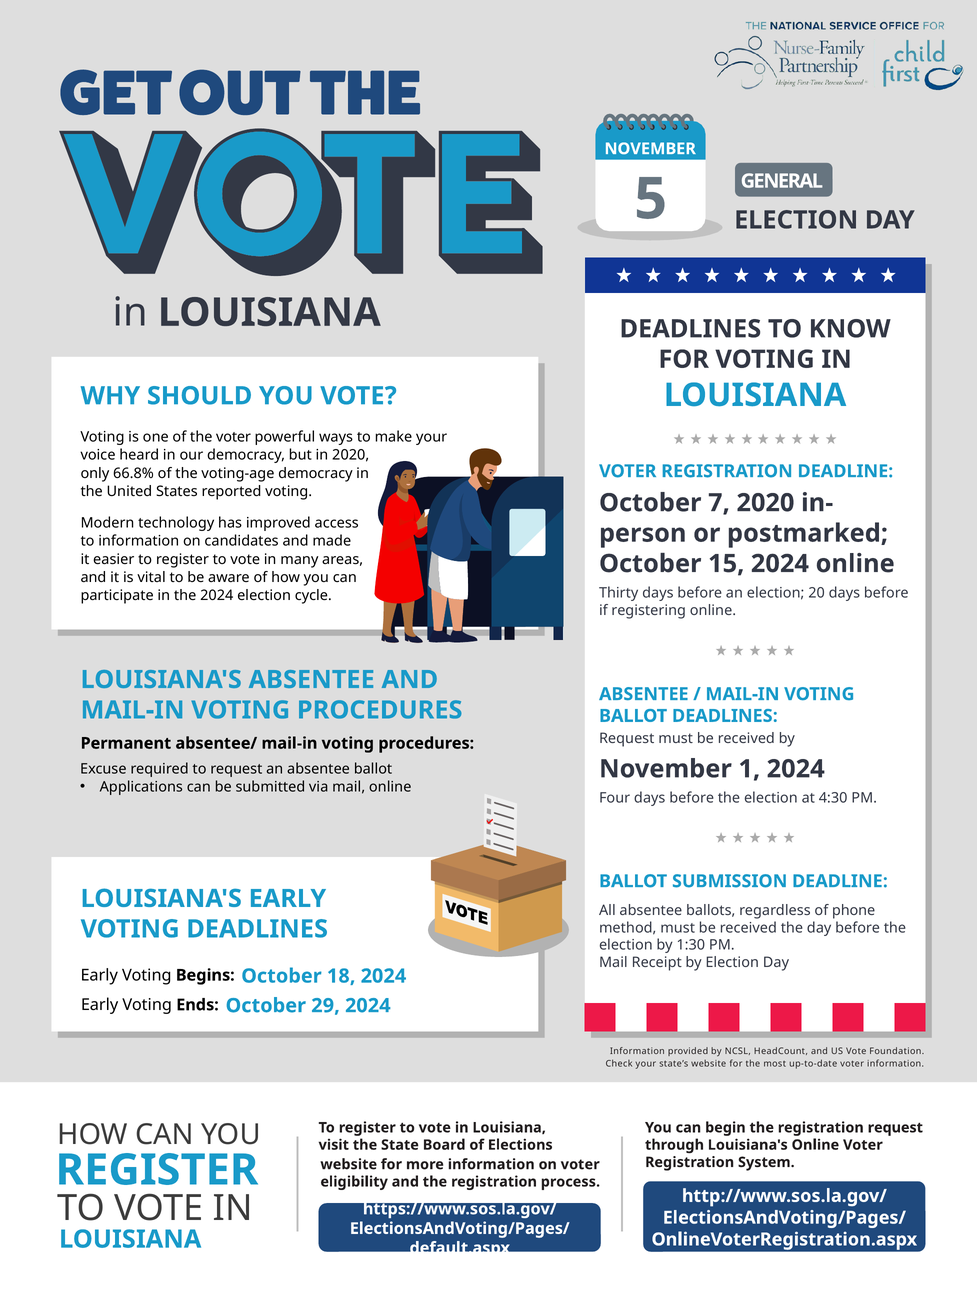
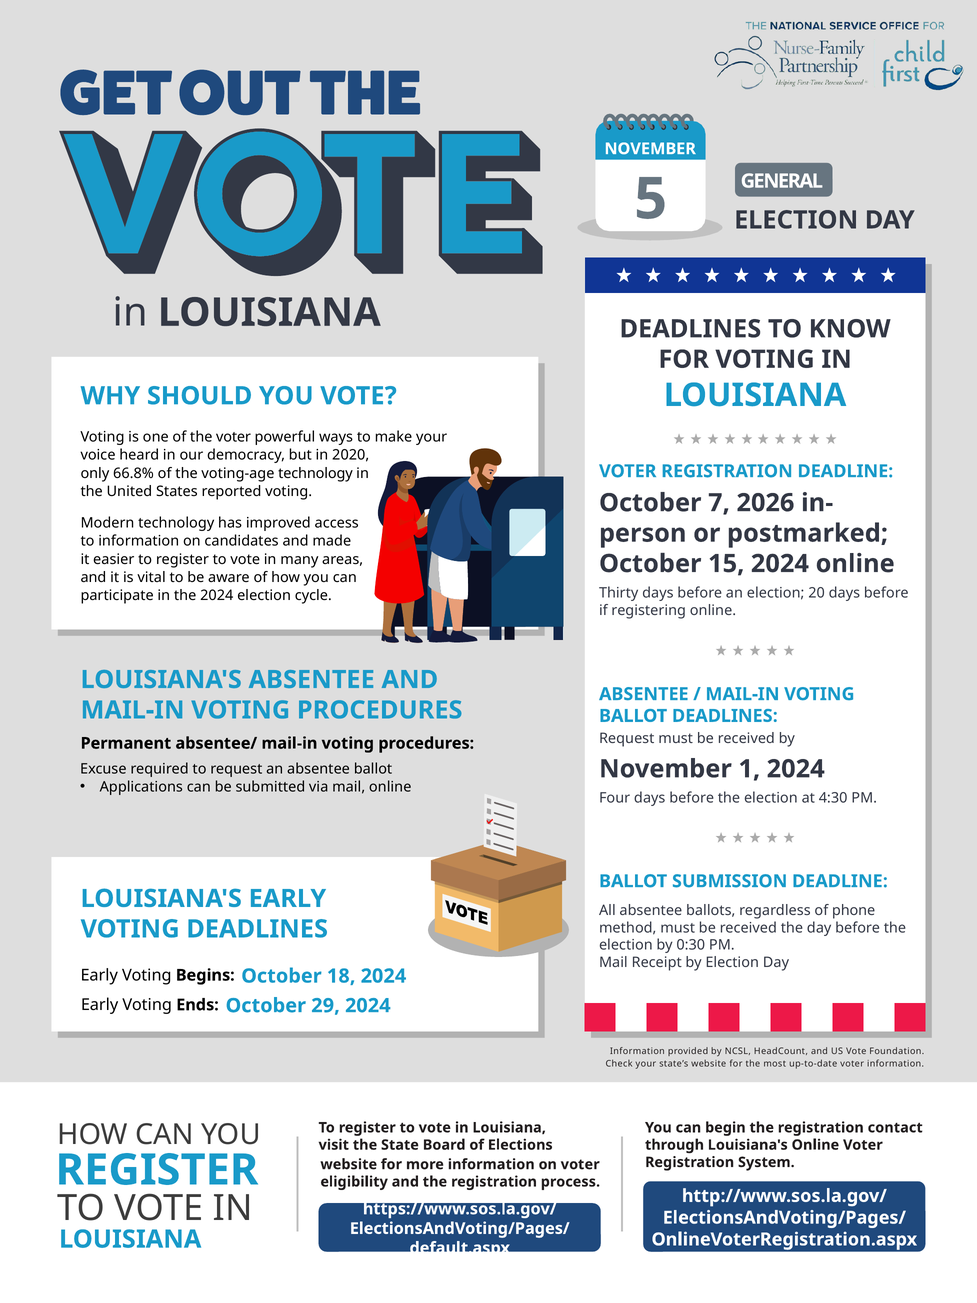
voting-age democracy: democracy -> technology (315, 473)
7 2020: 2020 -> 2026 (765, 503)
1:30: 1:30 -> 0:30 (691, 945)
registration request: request -> contact (895, 1127)
